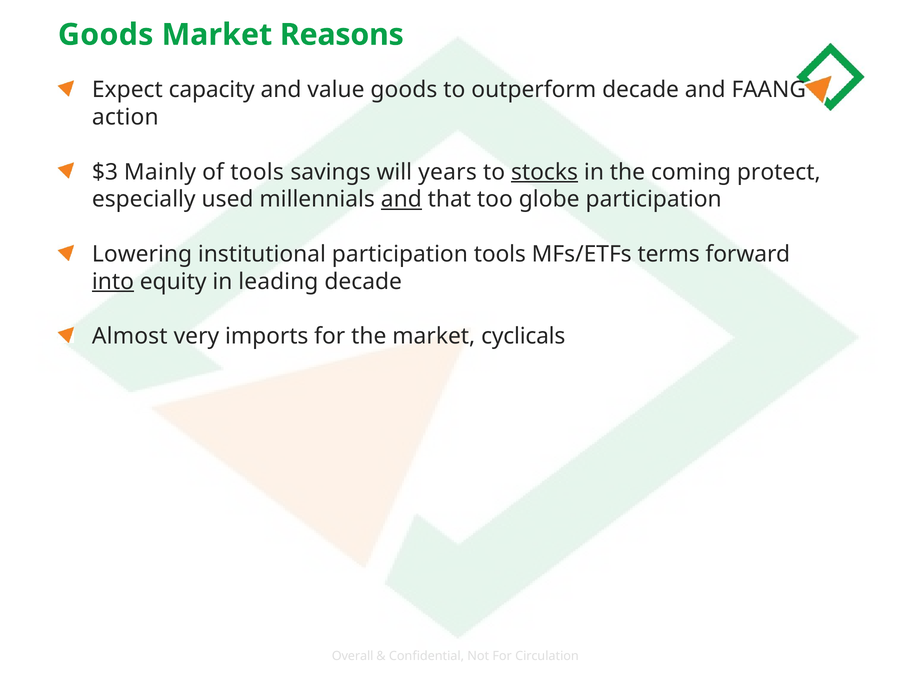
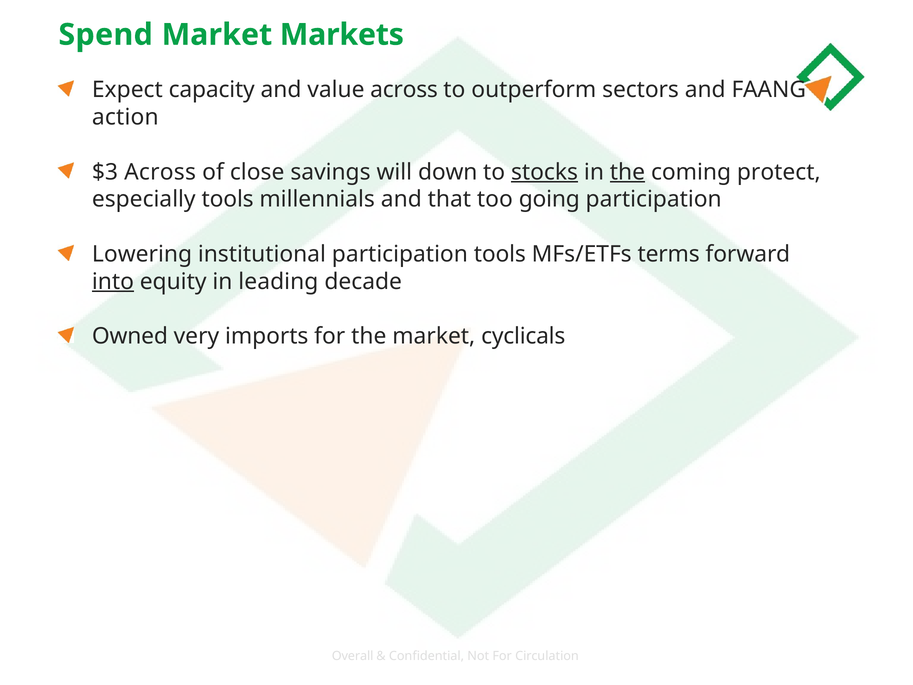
Goods: Goods -> Spend (106, 35)
Reasons: Reasons -> Markets (342, 35)
value goods: goods -> across (404, 90)
outperform decade: decade -> sectors (641, 90)
$3 Mainly: Mainly -> Across (160, 172)
of tools: tools -> close (257, 172)
years: years -> down (448, 172)
the underline: none -> present (627, 172)
especially used: used -> tools (228, 199)
and underline: present -> none (401, 199)
globe: globe -> going (549, 199)
Almost: Almost -> Owned (130, 336)
